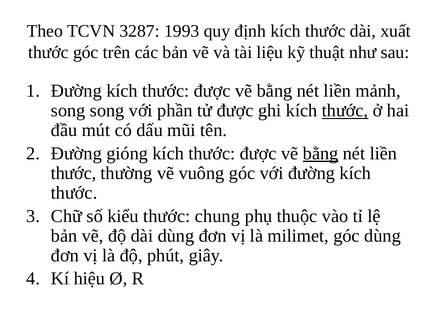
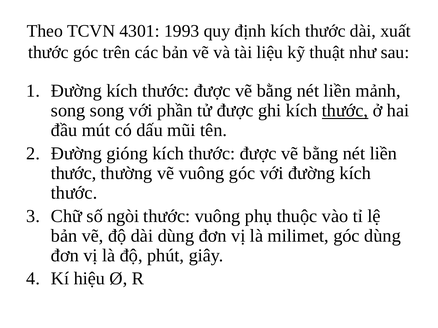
3287: 3287 -> 4301 (140, 31)
bằng underline: present -> none (321, 154)
kiểu: kiểu -> ngòi (123, 216)
thước chung: chung -> vuông (218, 216)
